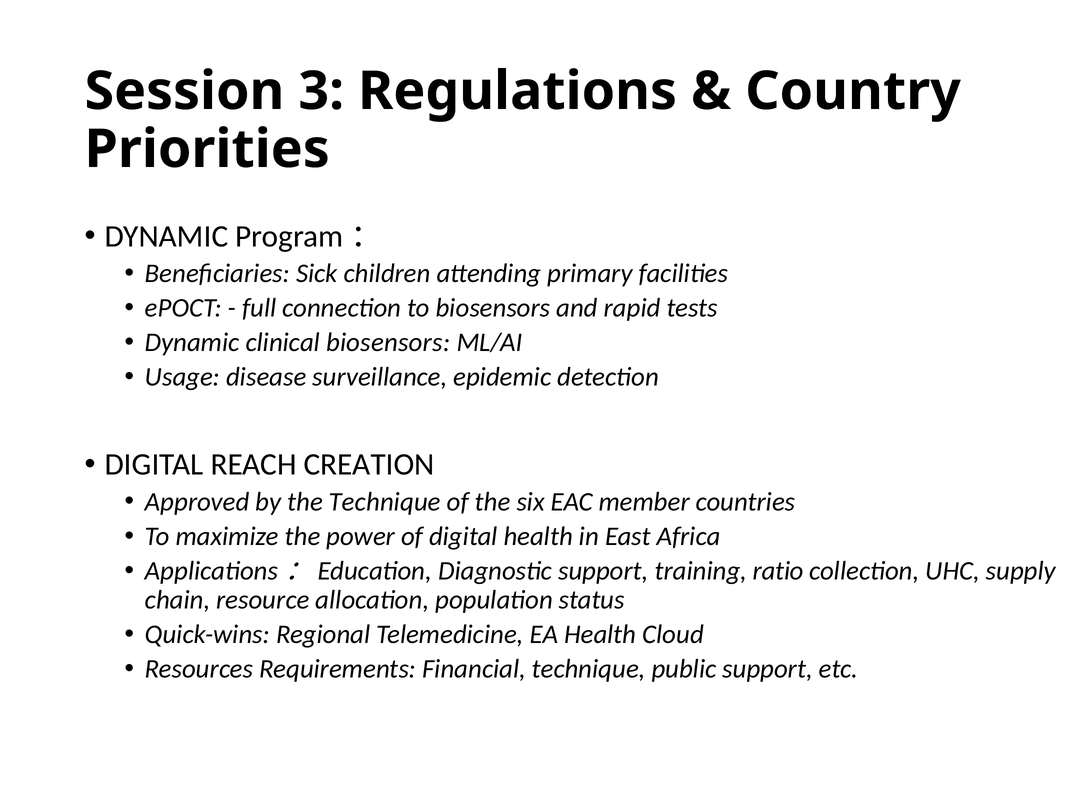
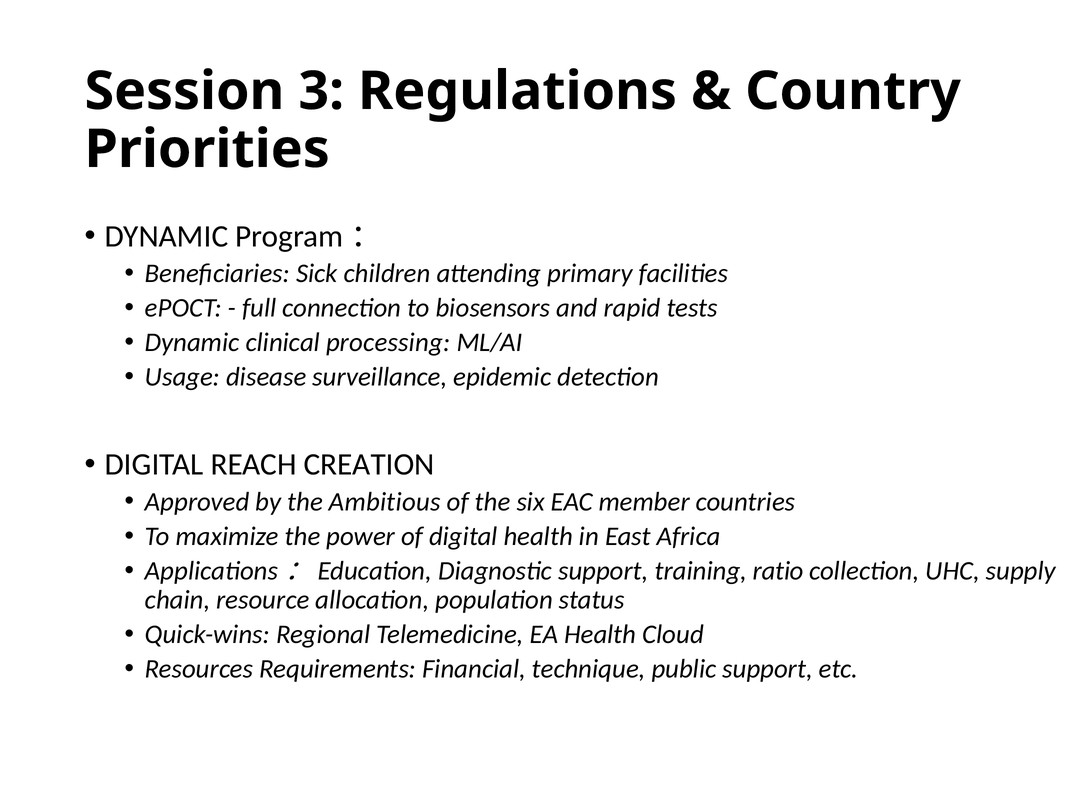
clinical biosensors: biosensors -> processing (388, 343)
the Technique: Technique -> Ambitious (385, 502)
